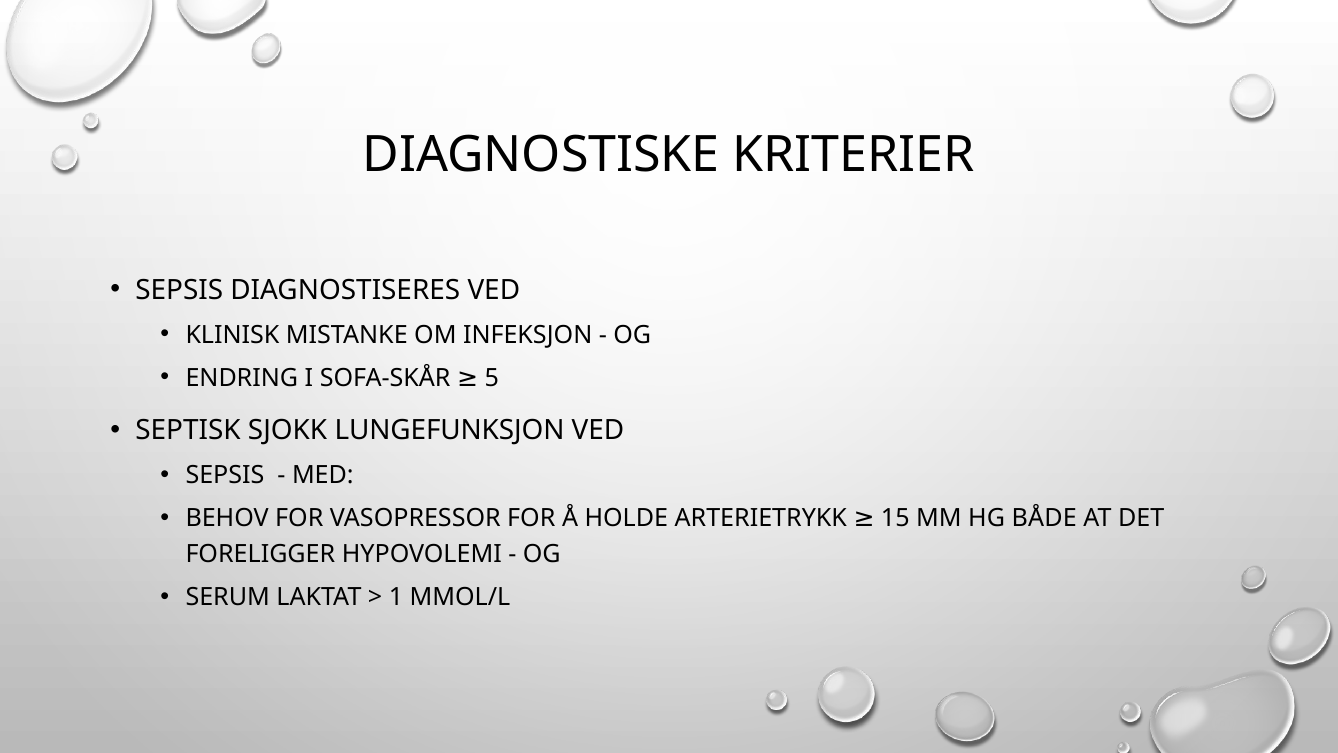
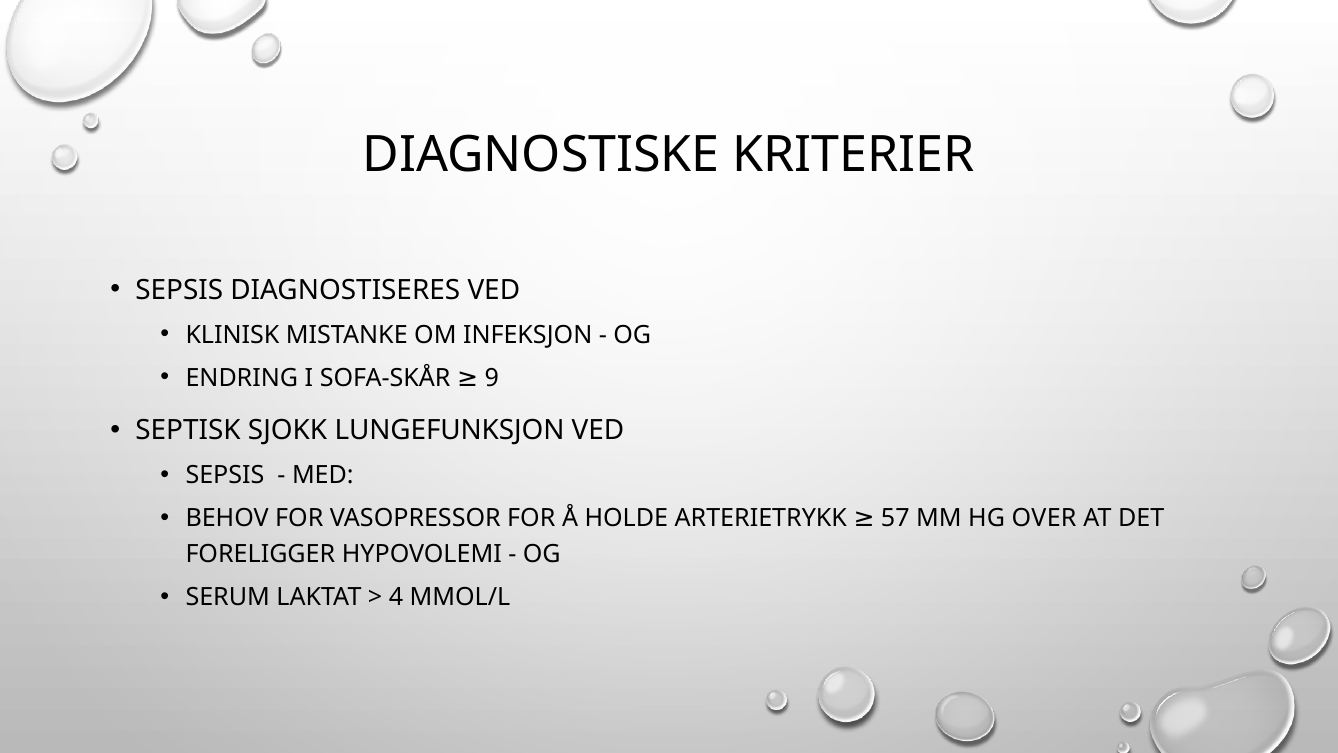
5: 5 -> 9 (492, 378)
15: 15 -> 57 (895, 518)
BÅDE: BÅDE -> OVER (1044, 518)
1: 1 -> 4 (396, 597)
